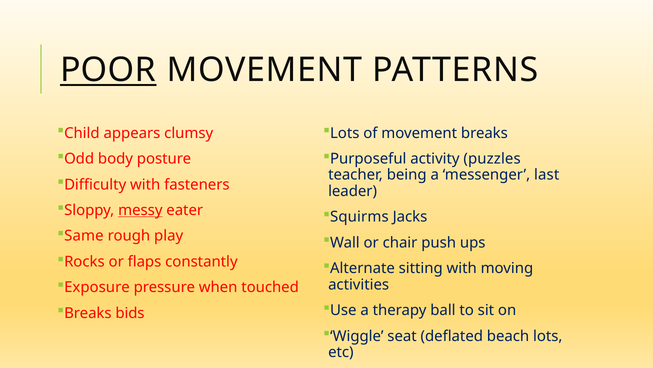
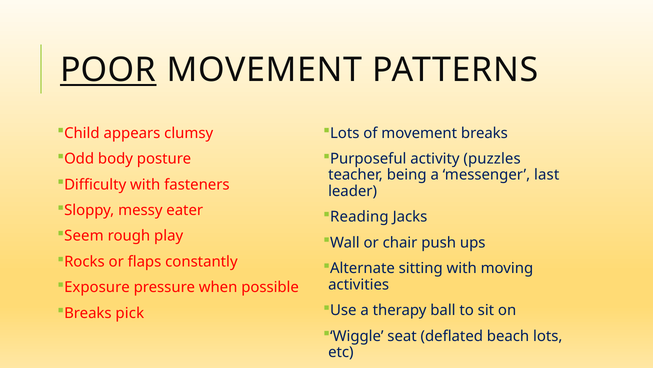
messy underline: present -> none (140, 210)
Squirms: Squirms -> Reading (359, 217)
Same: Same -> Seem (84, 236)
touched: touched -> possible (270, 287)
bids: bids -> pick (130, 313)
